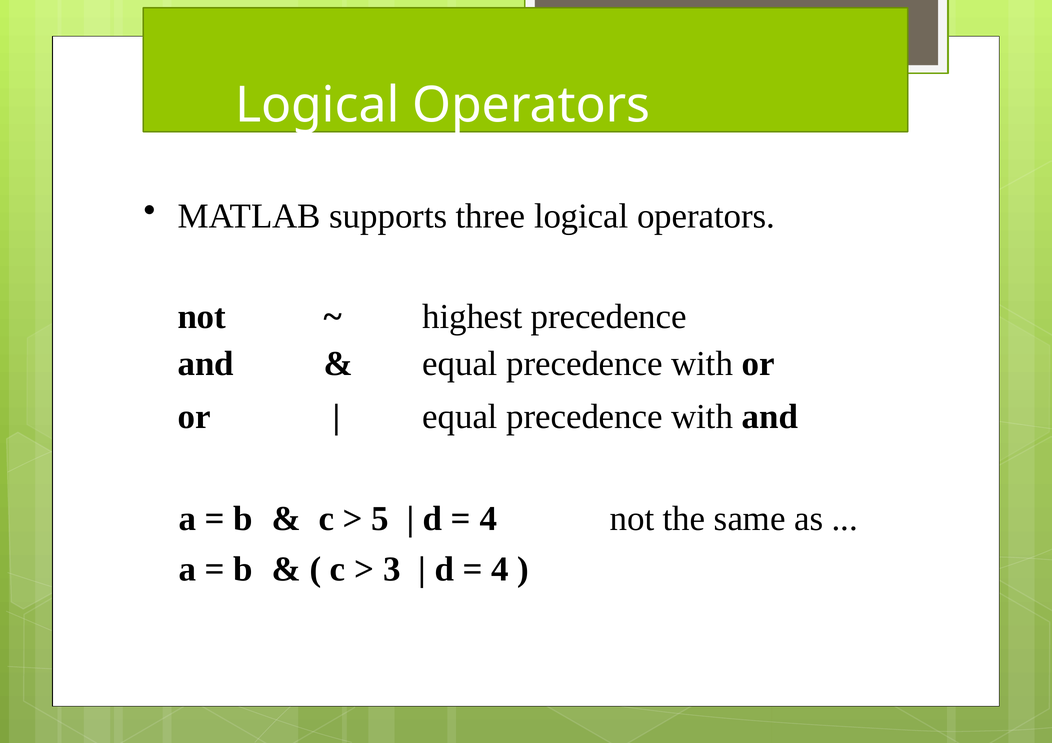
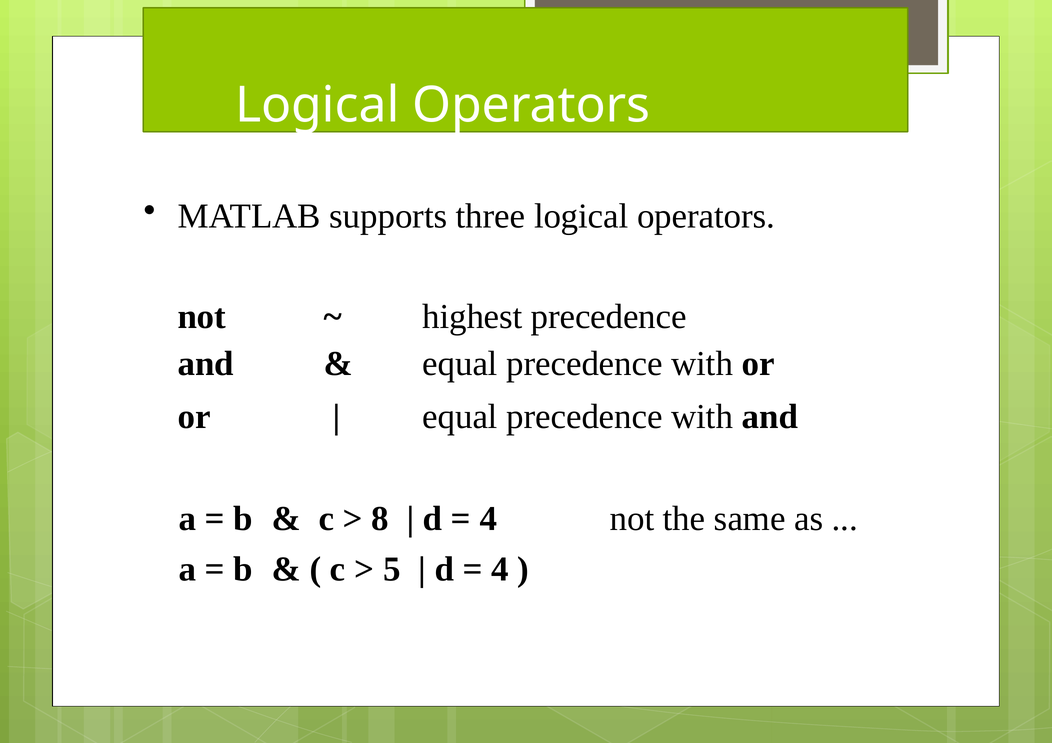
5: 5 -> 8 (380, 519)
3: 3 -> 5 (392, 570)
